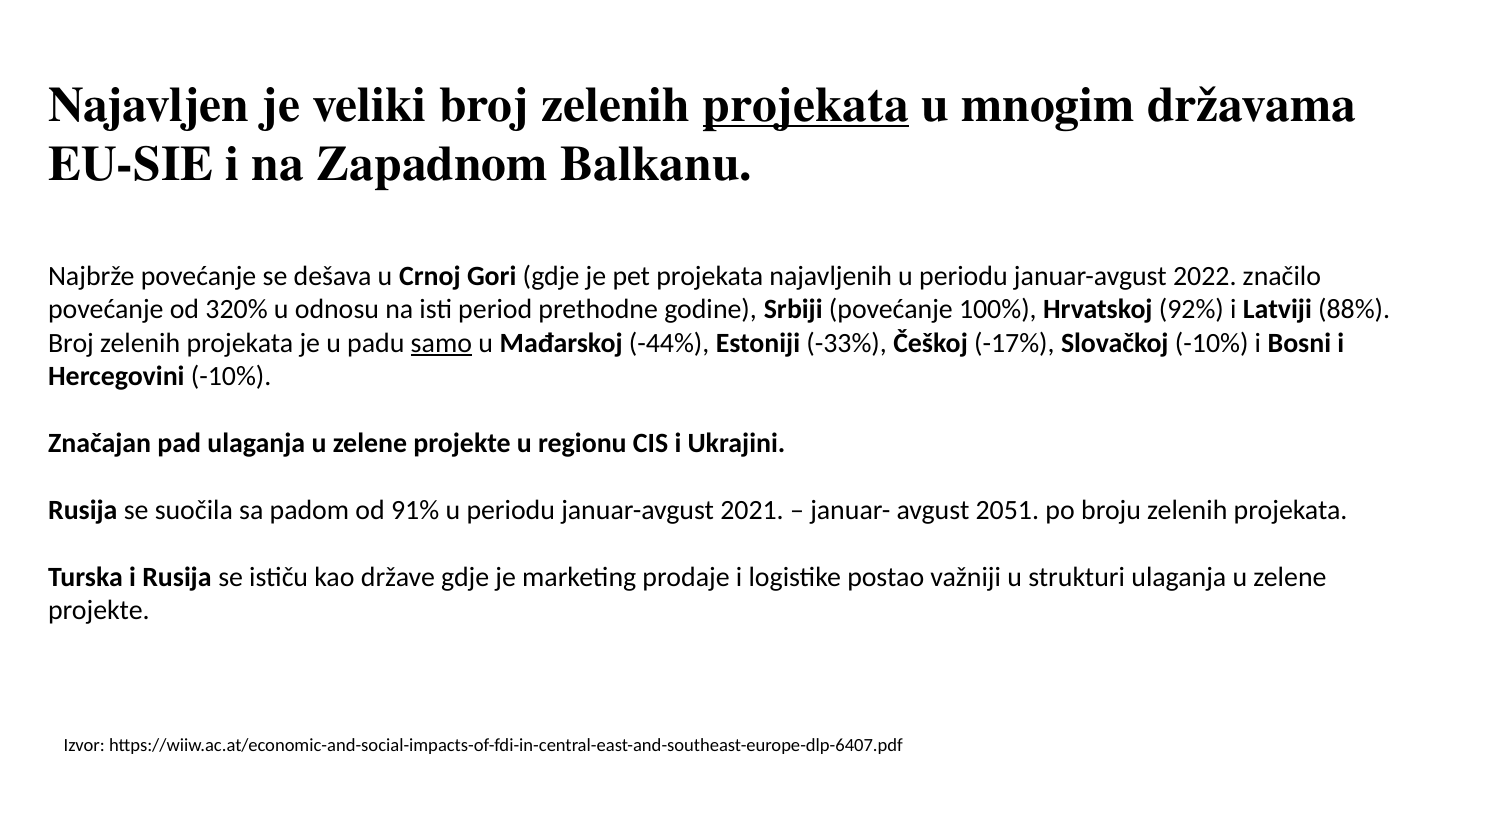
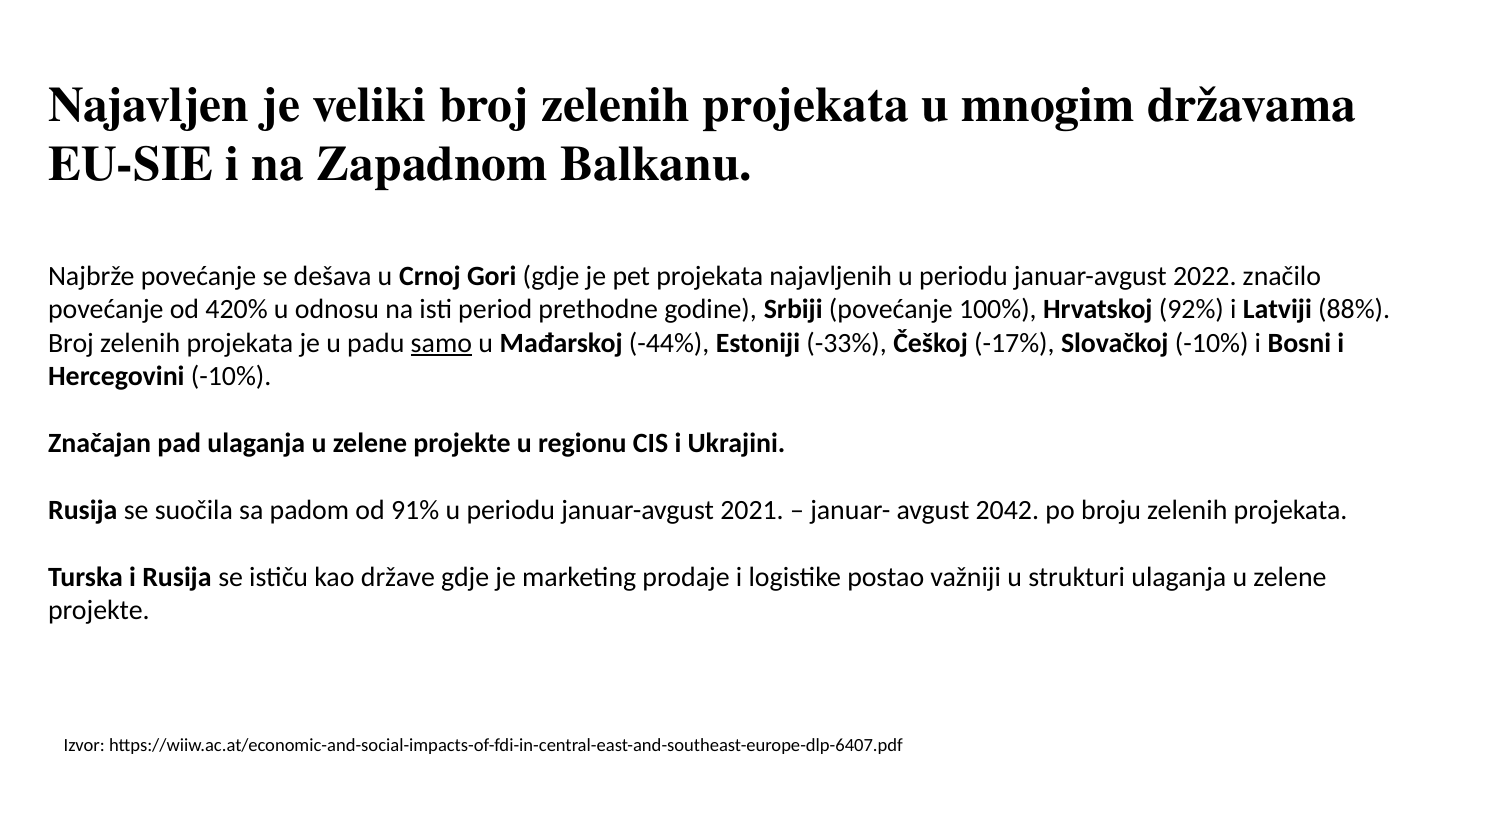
projekata underline: present -> none (806, 105)
320%: 320% -> 420% (237, 310)
2051: 2051 -> 2042 (1007, 510)
